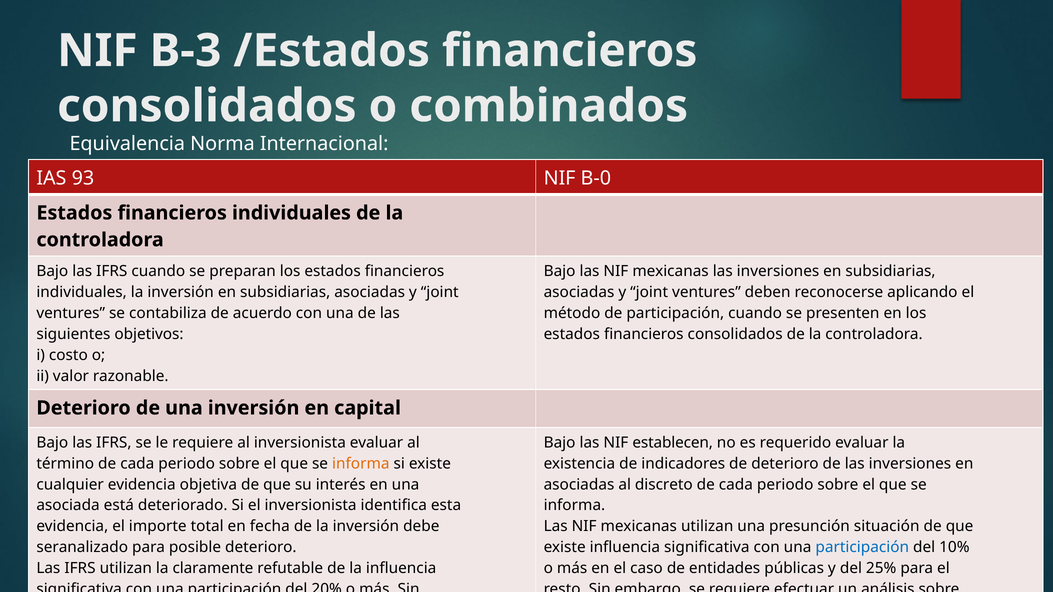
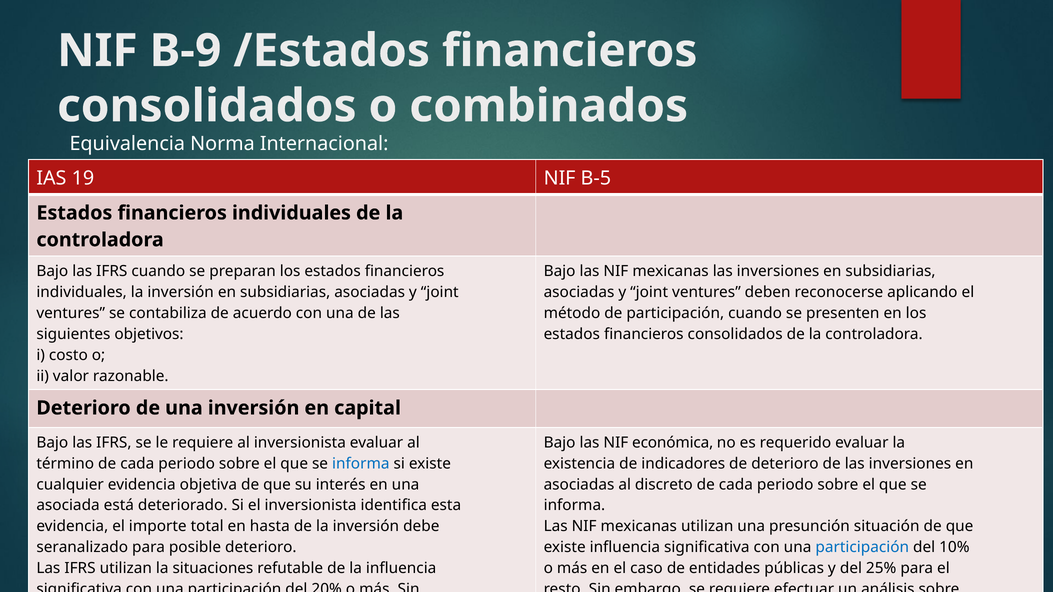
B-3: B-3 -> B-9 (186, 51)
93: 93 -> 19 (83, 178)
B-0: B-0 -> B-5 (596, 178)
establecen: establecen -> económica (673, 443)
informa colour: orange -> blue (361, 464)
fecha: fecha -> hasta (270, 527)
claramente: claramente -> situaciones (213, 568)
